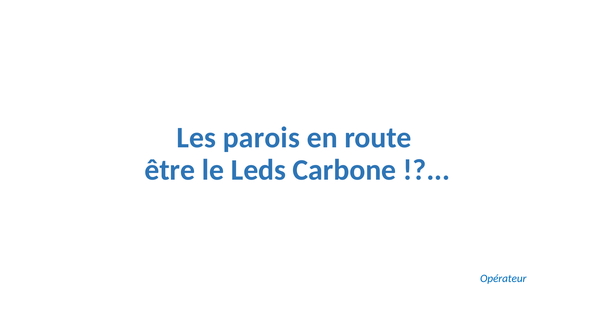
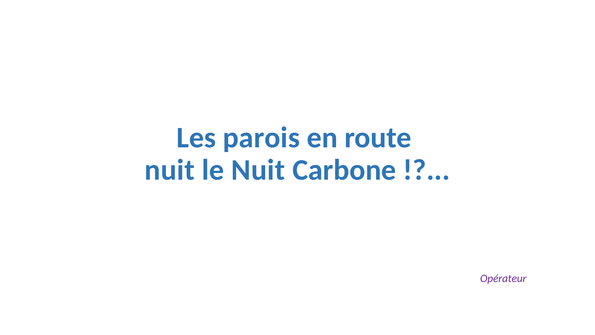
être: être -> nuit (170, 170)
le Leds: Leds -> Nuit (258, 170)
Opérateur colour: blue -> purple (503, 278)
